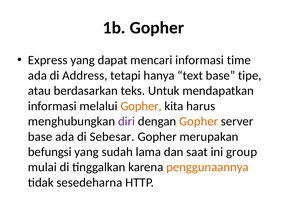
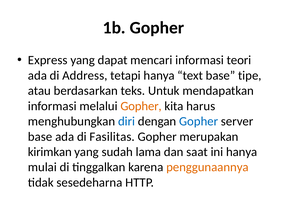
time: time -> teori (239, 60)
diri colour: purple -> blue (127, 121)
Gopher colour: orange -> blue (199, 121)
Sebesar: Sebesar -> Fasilitas (112, 137)
befungsi: befungsi -> kirimkan (50, 152)
ini group: group -> hanya (242, 152)
